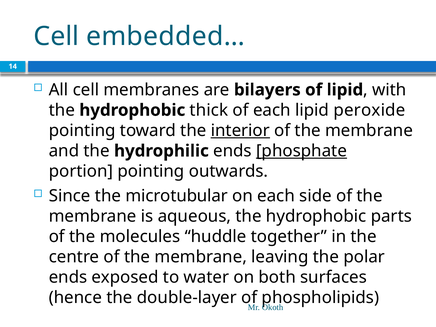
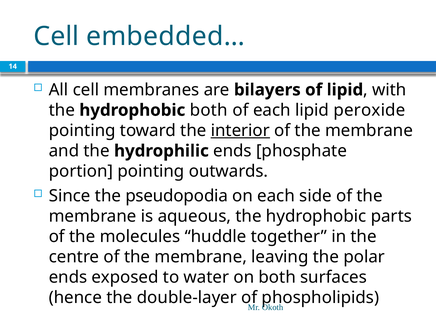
hydrophobic thick: thick -> both (209, 110)
phosphate underline: present -> none (302, 151)
microtubular: microtubular -> pseudopodia (177, 196)
